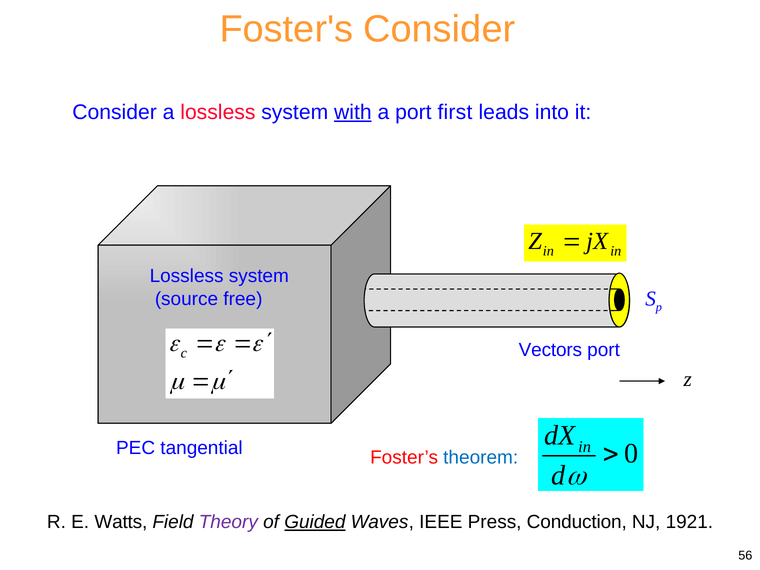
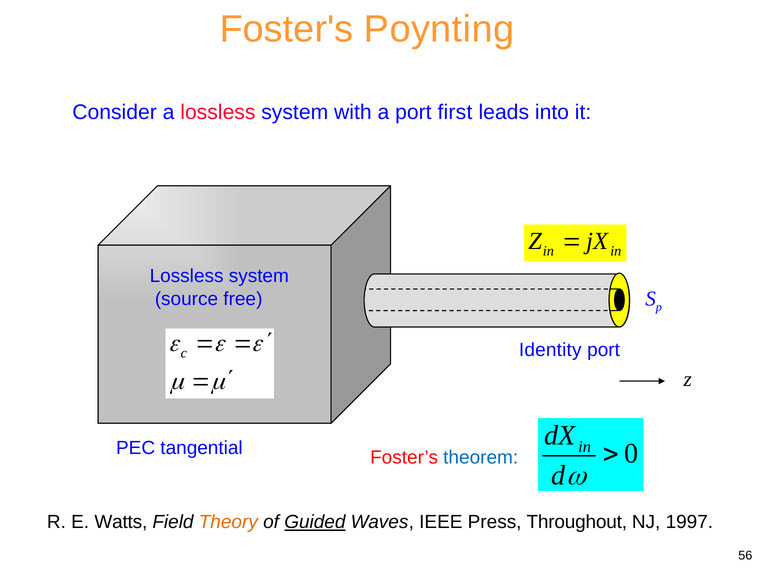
Foster's Consider: Consider -> Poynting (439, 29)
with underline: present -> none (353, 112)
Vectors: Vectors -> Identity (550, 350)
Theory colour: purple -> orange (228, 522)
Conduction: Conduction -> Throughout (577, 522)
1921: 1921 -> 1997 (689, 522)
